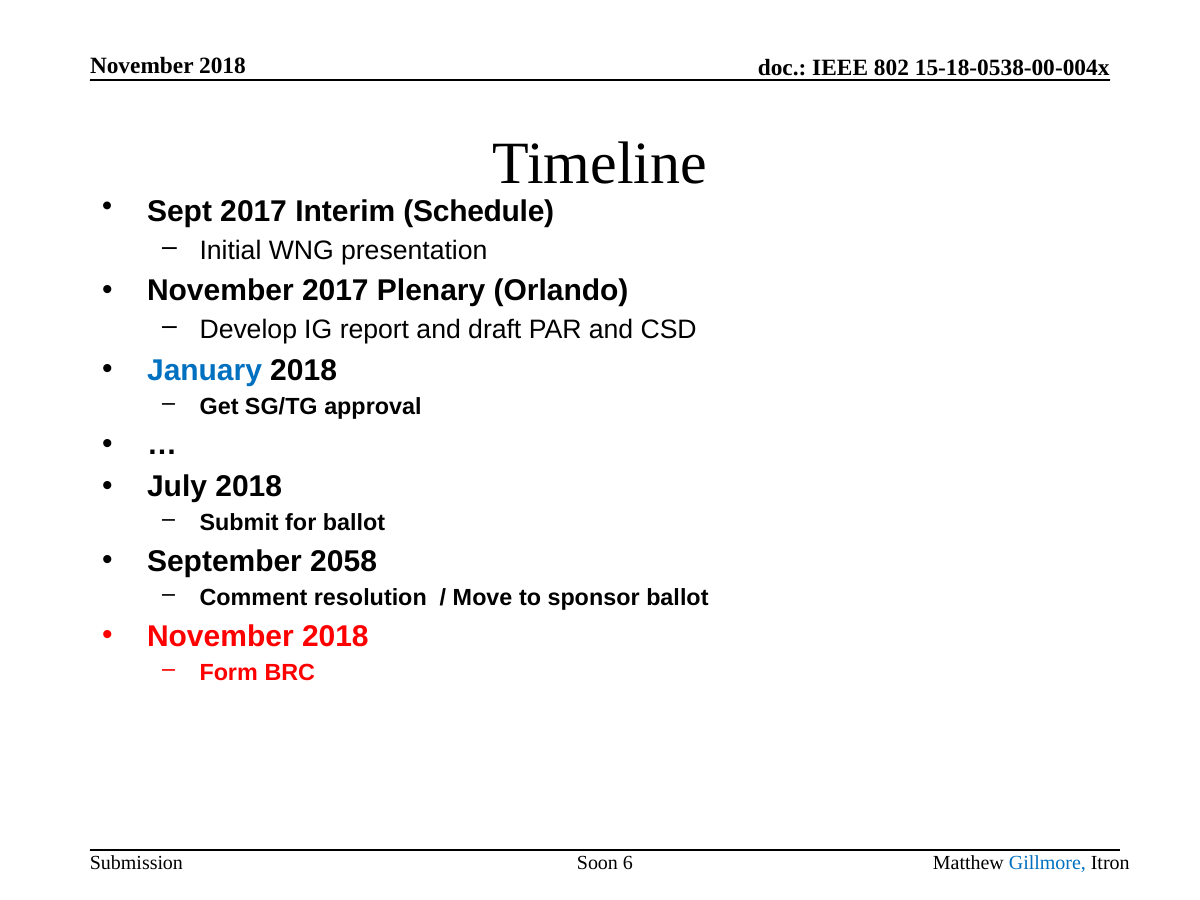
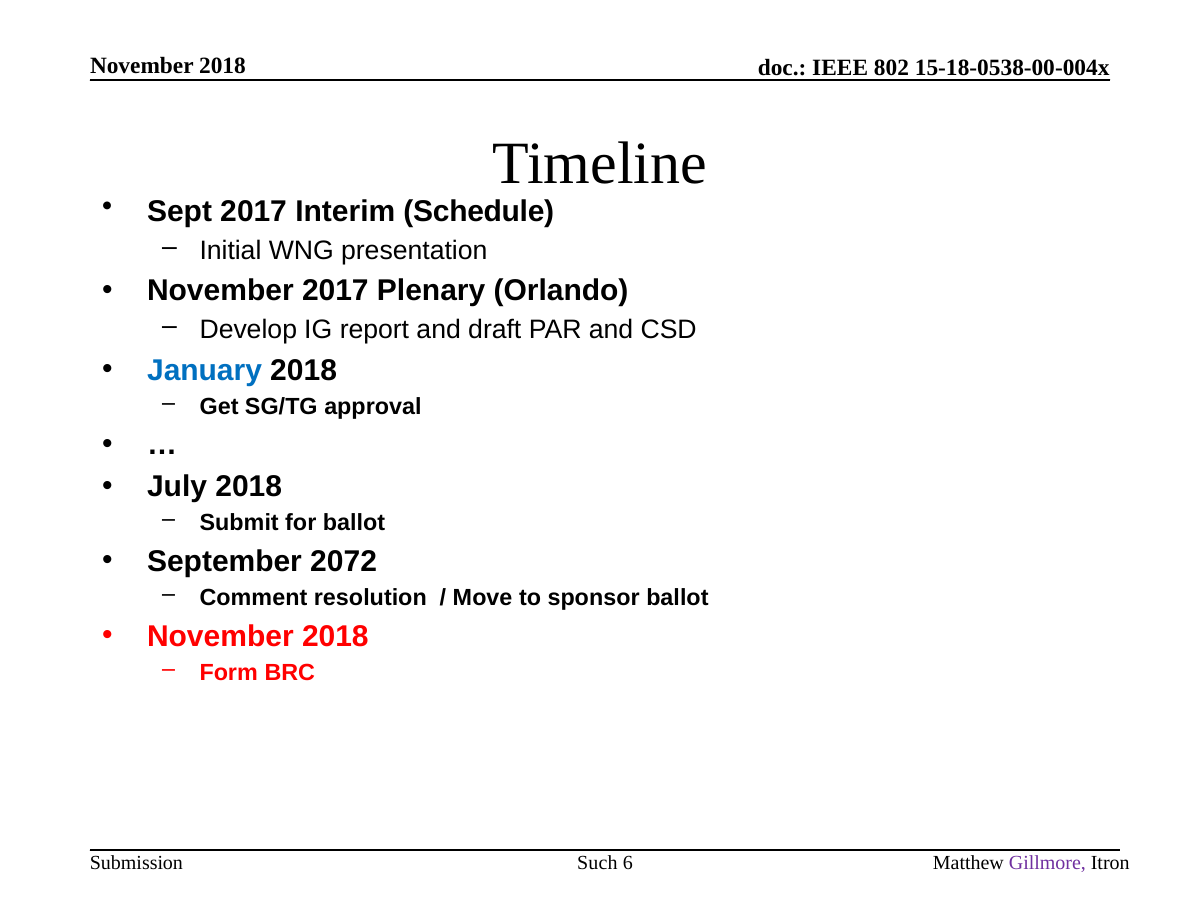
2058: 2058 -> 2072 (344, 562)
Soon: Soon -> Such (597, 863)
Gillmore colour: blue -> purple (1047, 863)
